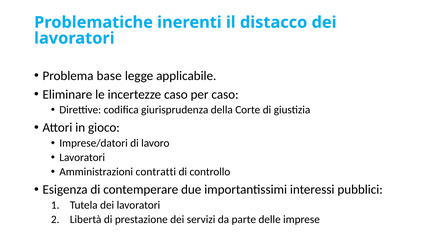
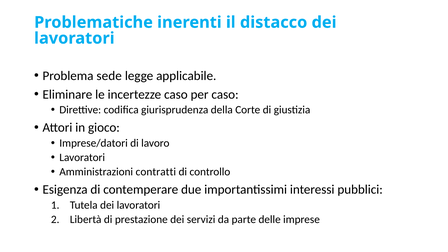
base: base -> sede (109, 76)
